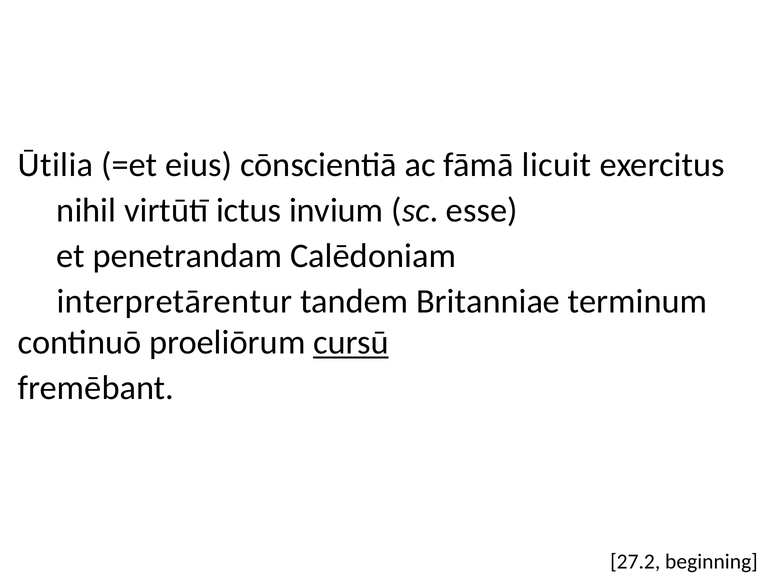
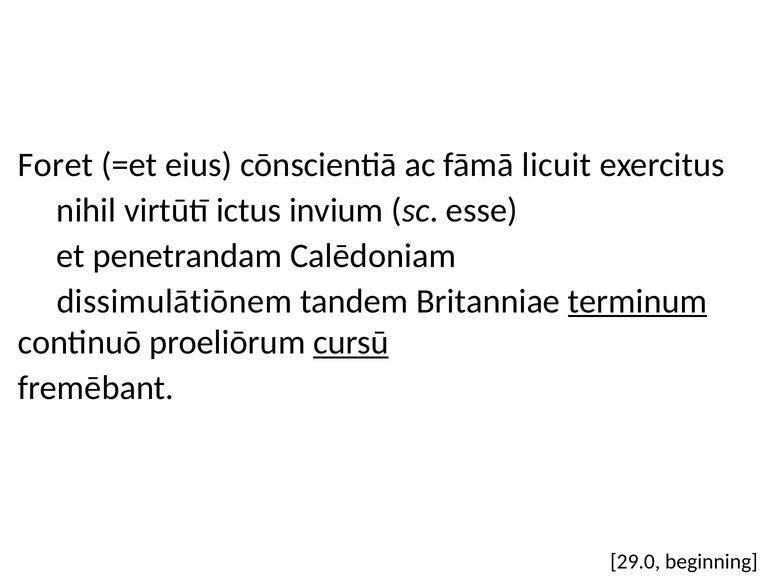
Ūtilia: Ūtilia -> Foret (56, 165)
interpretārentur: interpretārentur -> dissimulātiōnem (174, 302)
terminum underline: none -> present (638, 302)
27.2: 27.2 -> 29.0 (635, 562)
